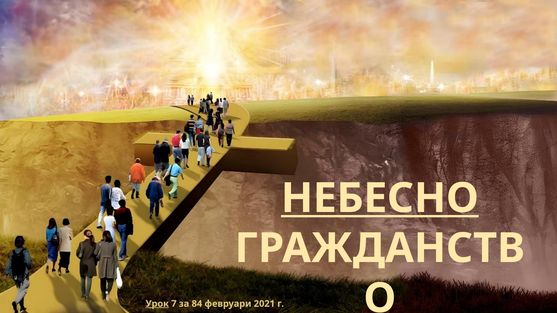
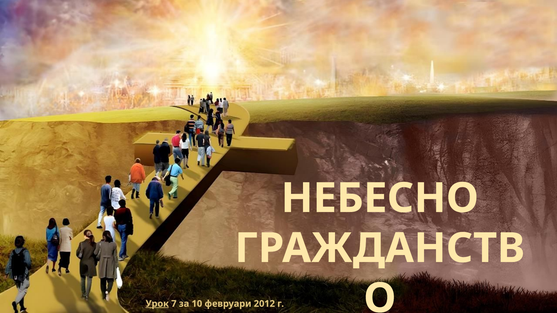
НЕБЕСНО underline: present -> none (380, 198)
84: 84 -> 10 (197, 304)
2021: 2021 -> 2012 (264, 304)
